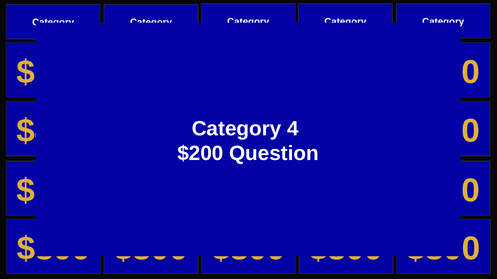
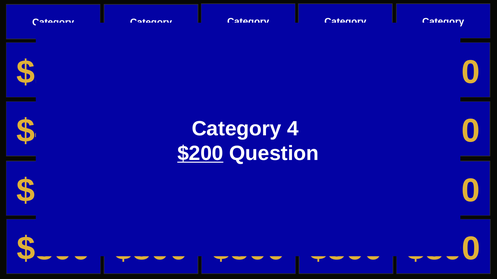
$200 underline: none -> present (200, 154)
